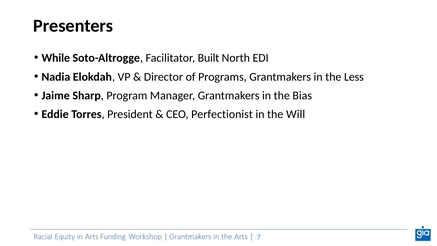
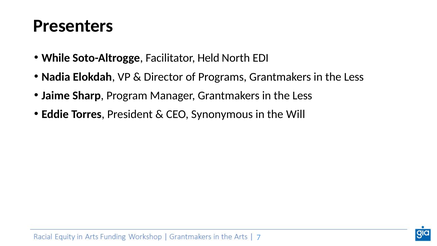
Built: Built -> Held (208, 58)
Bias: Bias -> Less (302, 95)
Perfectionist: Perfectionist -> Synonymous (222, 114)
